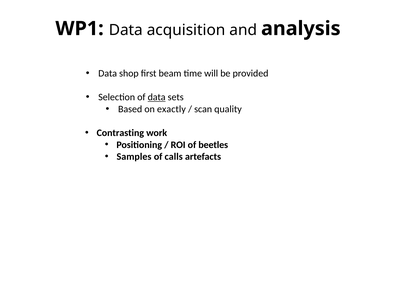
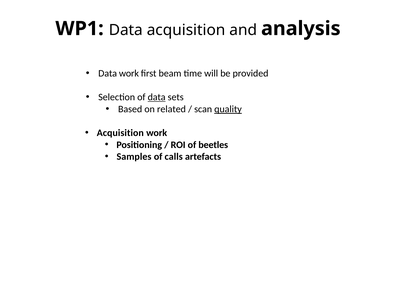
Data shop: shop -> work (129, 73)
exactly: exactly -> related (171, 109)
quality underline: none -> present (228, 109)
Contrasting: Contrasting -> Acquisition (120, 133)
